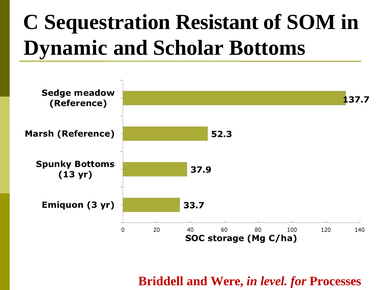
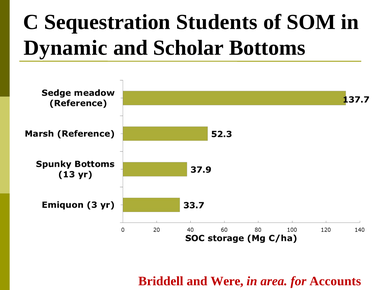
Resistant: Resistant -> Students (217, 22)
level: level -> area (274, 281)
Processes: Processes -> Accounts (335, 281)
